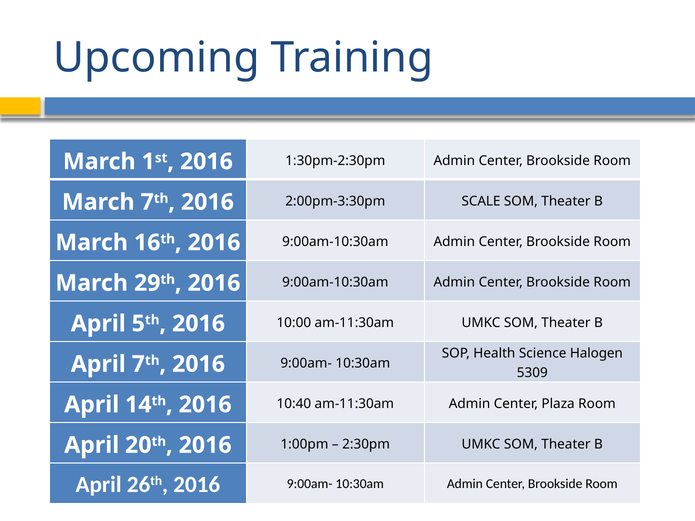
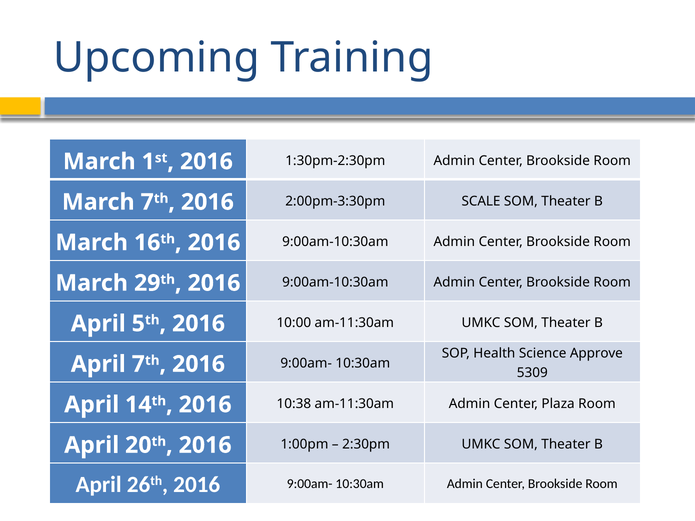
Halogen: Halogen -> Approve (596, 353)
10:40: 10:40 -> 10:38 (294, 404)
